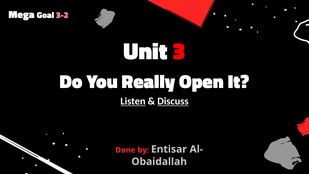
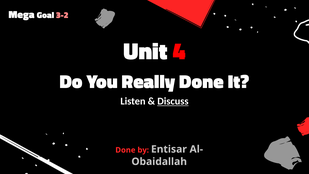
3: 3 -> 4 (179, 51)
Really Open: Open -> Done (201, 82)
Listen underline: present -> none (133, 101)
